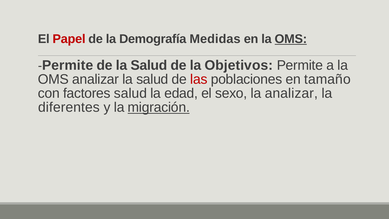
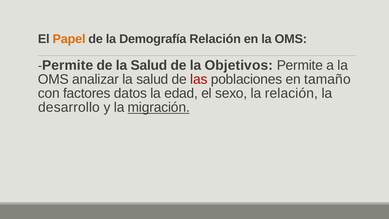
Papel colour: red -> orange (69, 39)
Demografía Medidas: Medidas -> Relación (215, 39)
OMS underline: present -> none (291, 39)
factores salud: salud -> datos (131, 93)
la analizar: analizar -> relación (291, 93)
diferentes: diferentes -> desarrollo (69, 107)
